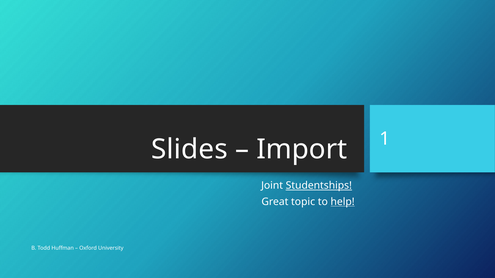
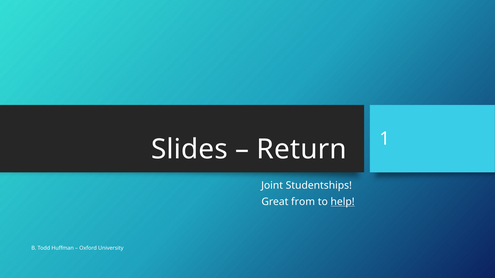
Import: Import -> Return (302, 150)
Studentships underline: present -> none (319, 186)
topic: topic -> from (303, 202)
